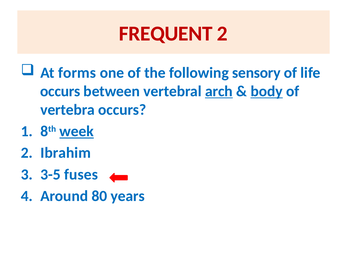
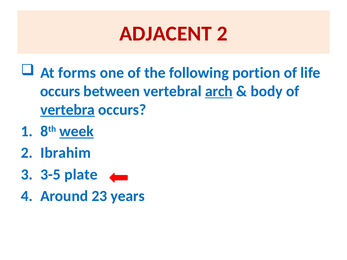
FREQUENT: FREQUENT -> ADJACENT (166, 34)
sensory: sensory -> portion (256, 73)
body underline: present -> none (267, 91)
vertebra underline: none -> present (68, 110)
fuses: fuses -> plate (81, 175)
80: 80 -> 23 (99, 196)
